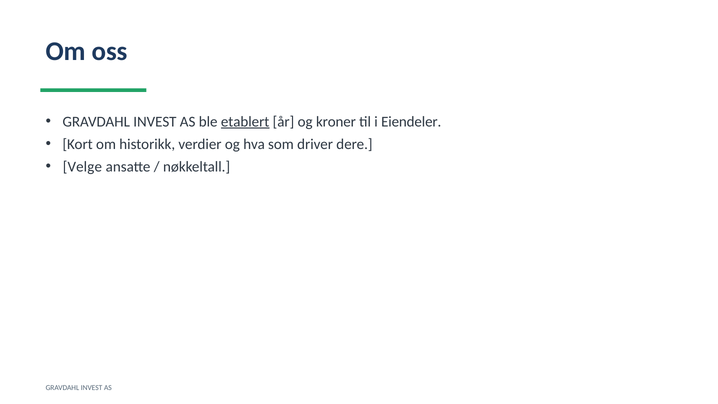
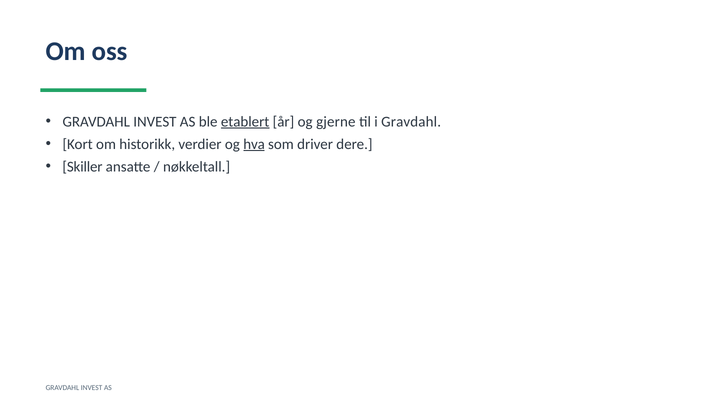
kroner: kroner -> gjerne (336, 122)
i Eiendeler: Eiendeler -> Gravdahl (411, 122)
hva underline: none -> present (254, 144)
Velge: Velge -> Skiller (83, 167)
